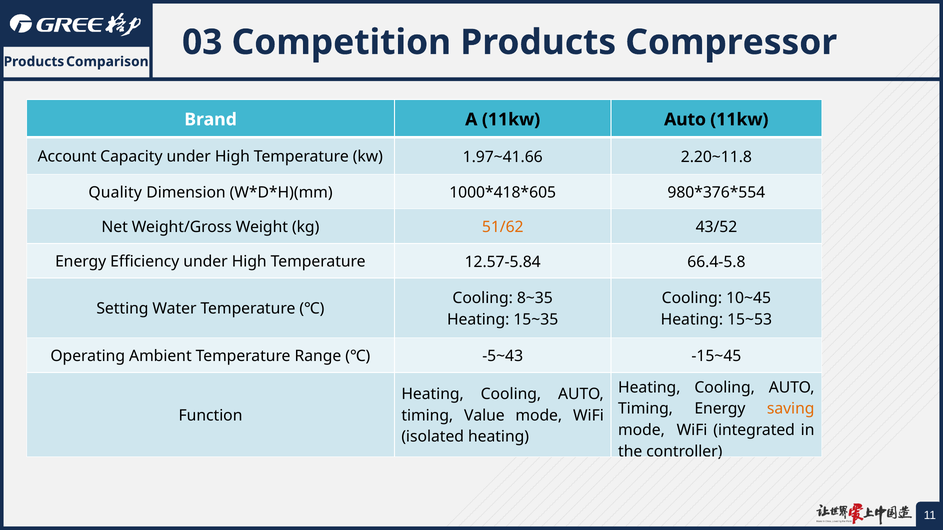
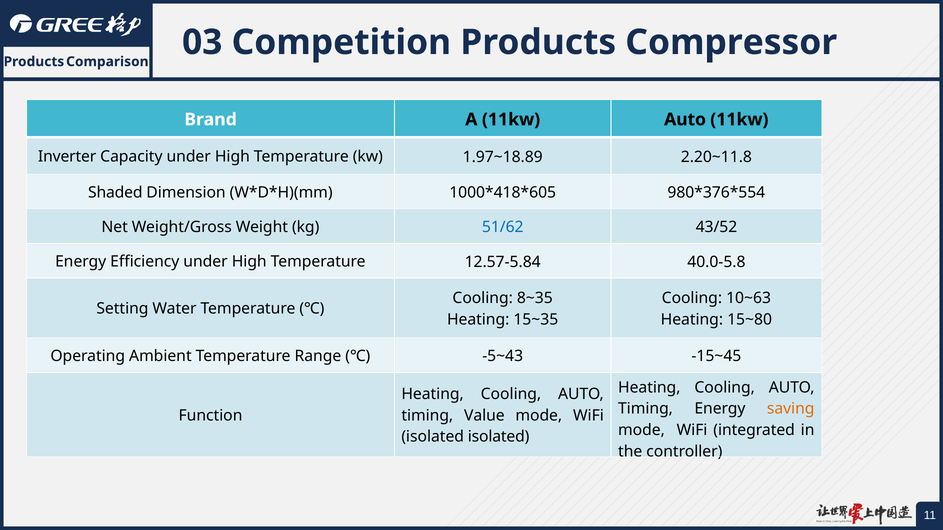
Account: Account -> Inverter (67, 157)
1.97~41.66: 1.97~41.66 -> 1.97~18.89 (503, 157)
Quality: Quality -> Shaded (115, 193)
51/62 colour: orange -> blue (503, 227)
66.4-5.8: 66.4-5.8 -> 40.0-5.8 (716, 262)
10~45: 10~45 -> 10~63 (749, 298)
15~53: 15~53 -> 15~80 (750, 320)
isolated heating: heating -> isolated (499, 437)
